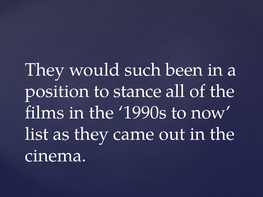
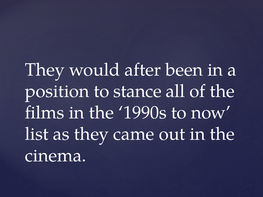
such: such -> after (143, 70)
